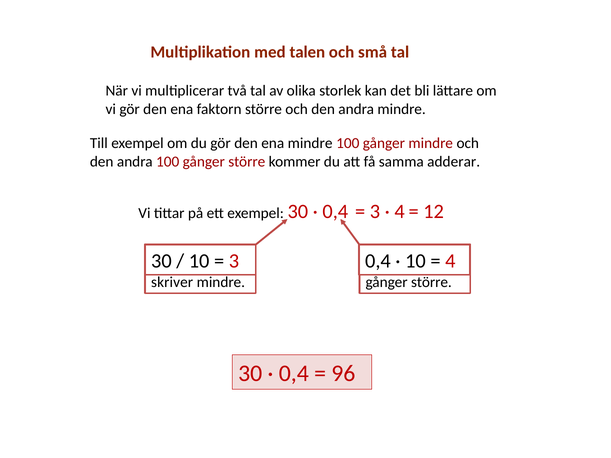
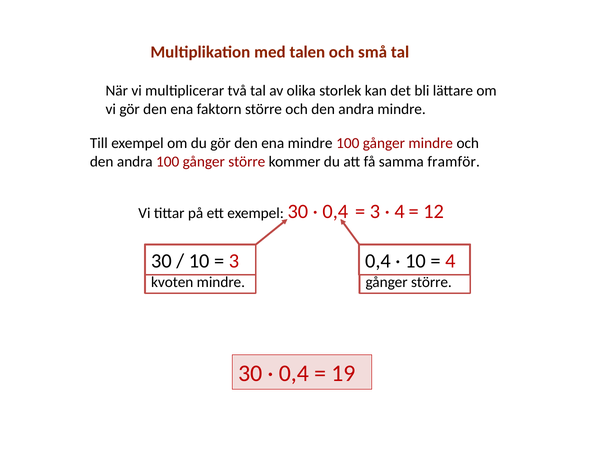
adderar: adderar -> framför (454, 162)
skriver: skriver -> kvoten (172, 282)
96: 96 -> 19 (343, 374)
